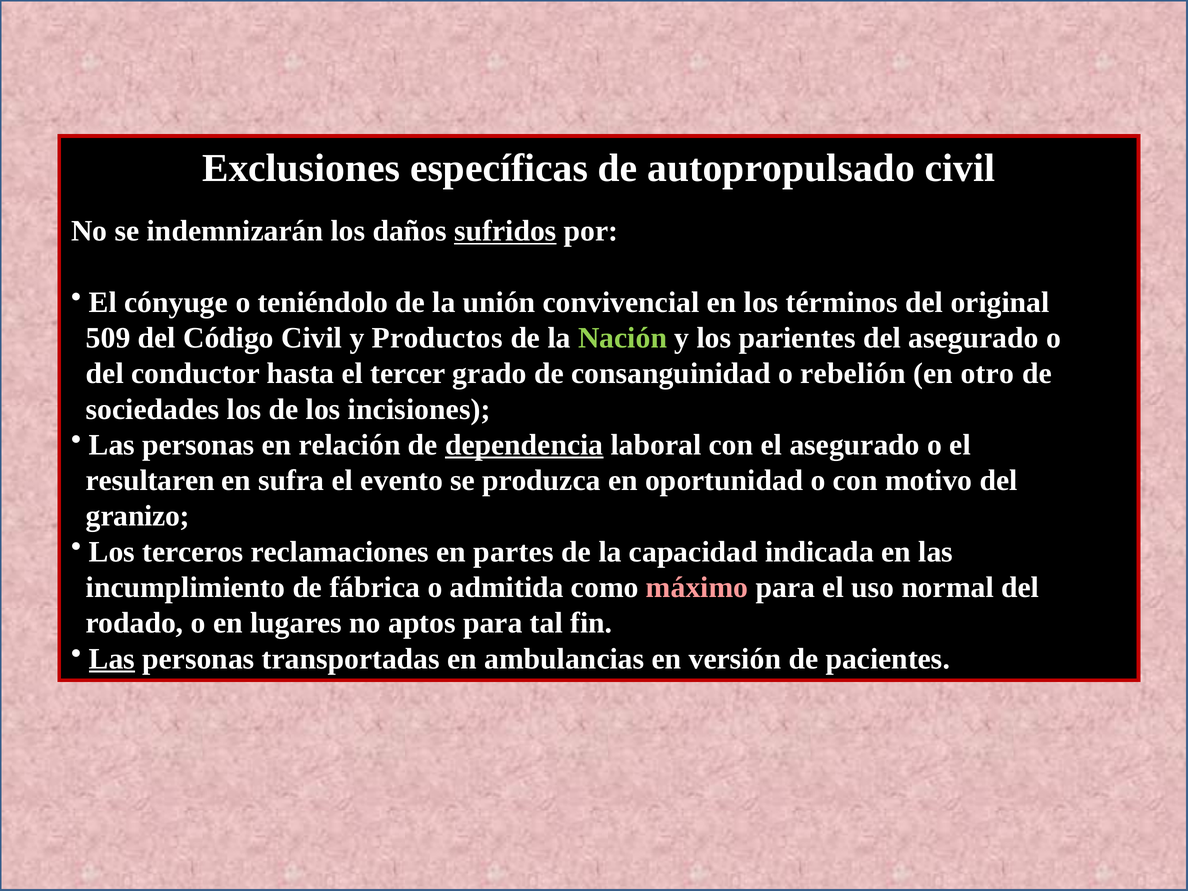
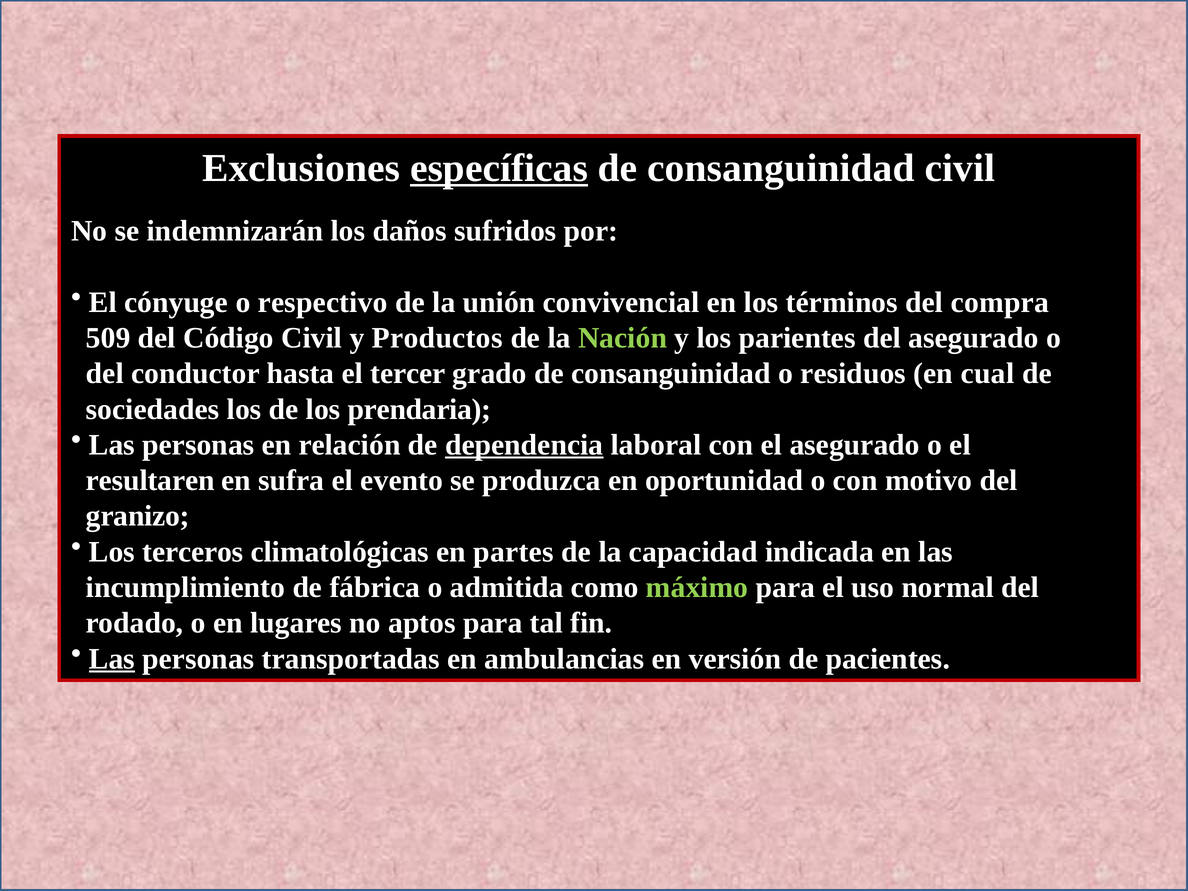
específicas underline: none -> present (499, 168)
autopropulsado: autopropulsado -> consanguinidad (781, 168)
sufridos underline: present -> none (505, 231)
teniéndolo: teniéndolo -> respectivo (323, 302)
original: original -> compra (1000, 302)
rebelión: rebelión -> residuos (853, 374)
otro: otro -> cual (987, 374)
incisiones: incisiones -> prendaria (419, 409)
reclamaciones: reclamaciones -> climatológicas (340, 552)
máximo colour: pink -> light green (697, 587)
